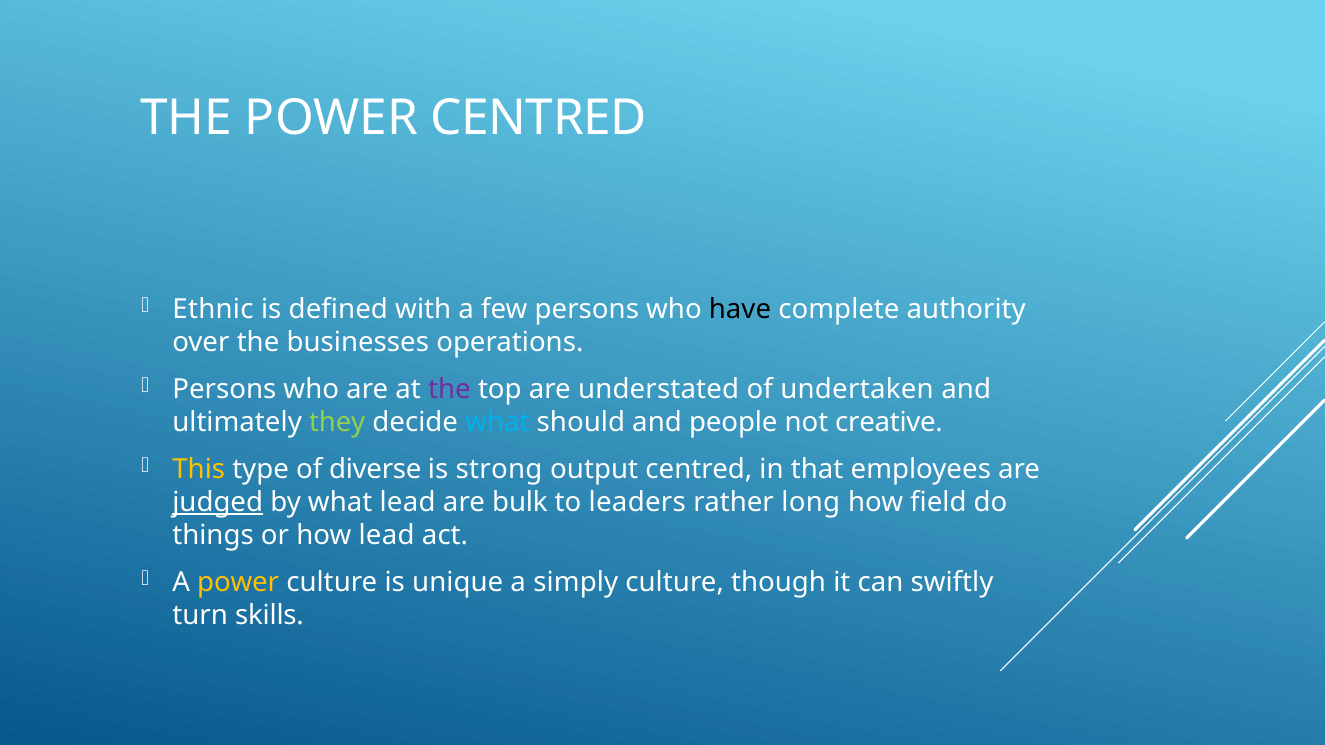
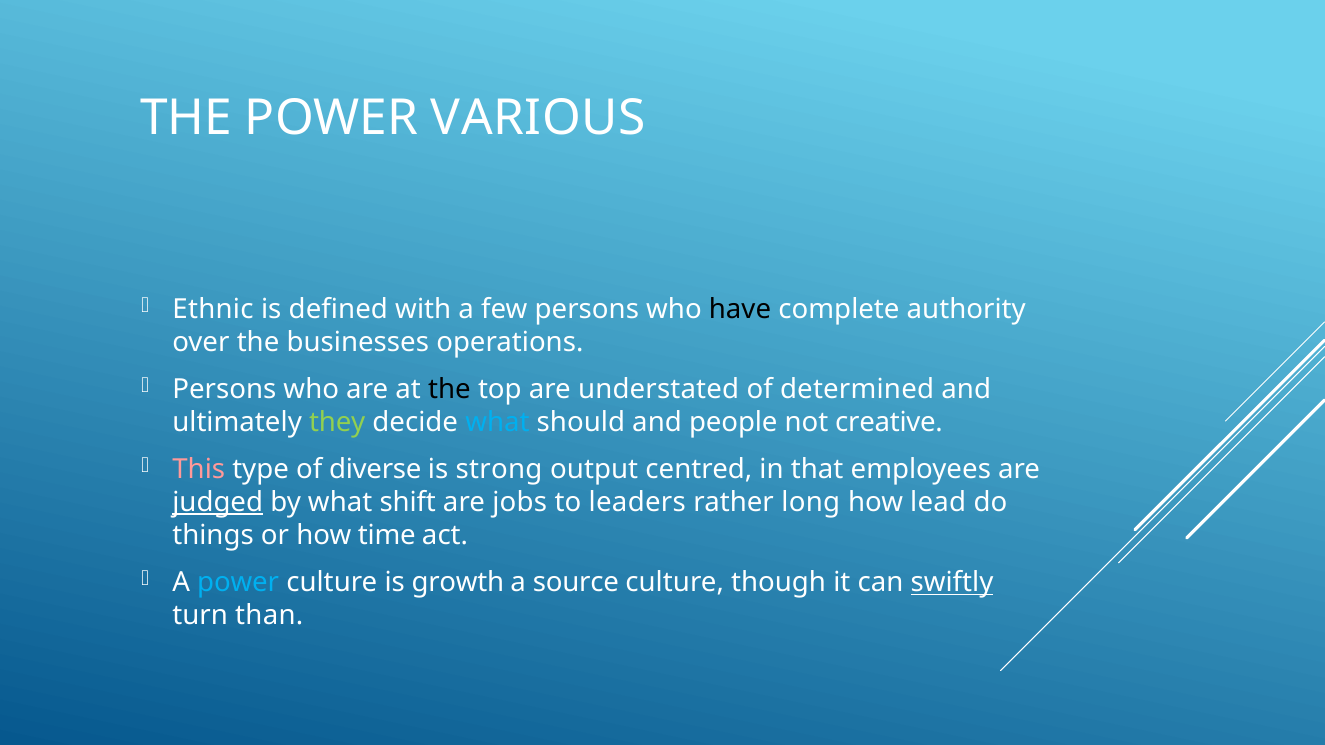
POWER CENTRED: CENTRED -> VARIOUS (538, 118)
the colour: purple -> black (449, 389)
undertaken: undertaken -> determined (857, 389)
This colour: yellow -> pink (199, 469)
what lead: lead -> shift (408, 503)
bulk: bulk -> jobs (520, 503)
field: field -> lead (938, 503)
how lead: lead -> time (387, 536)
power colour: yellow -> light blue (238, 583)
unique: unique -> growth (458, 583)
simply: simply -> source (576, 583)
swiftly underline: none -> present (952, 583)
skills: skills -> than (269, 616)
